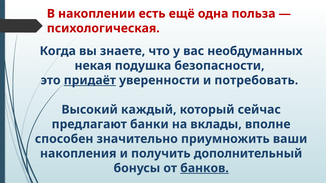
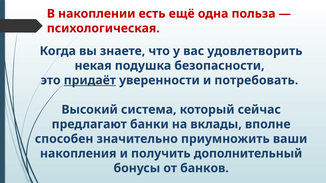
необдуманных: необдуманных -> удовлетворить (255, 51)
каждый: каждый -> система (149, 110)
банков underline: present -> none (204, 168)
